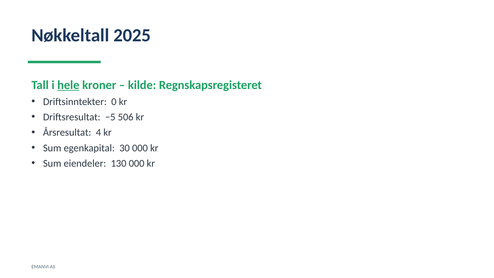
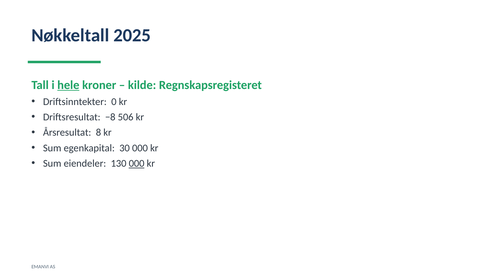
−5: −5 -> −8 (110, 117)
4: 4 -> 8 (98, 132)
000 underline: none -> present (137, 163)
